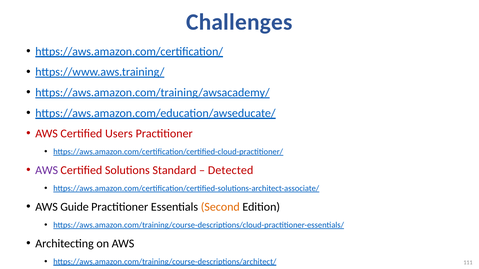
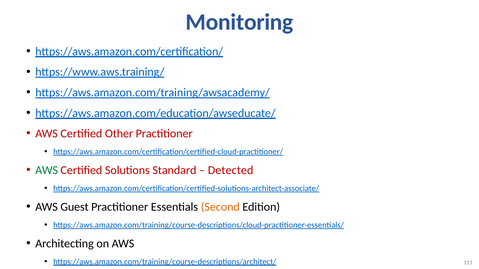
Challenges: Challenges -> Monitoring (240, 22)
Users: Users -> Other (119, 134)
AWS colour: purple -> green (47, 171)
Guide: Guide -> Guest (75, 207)
